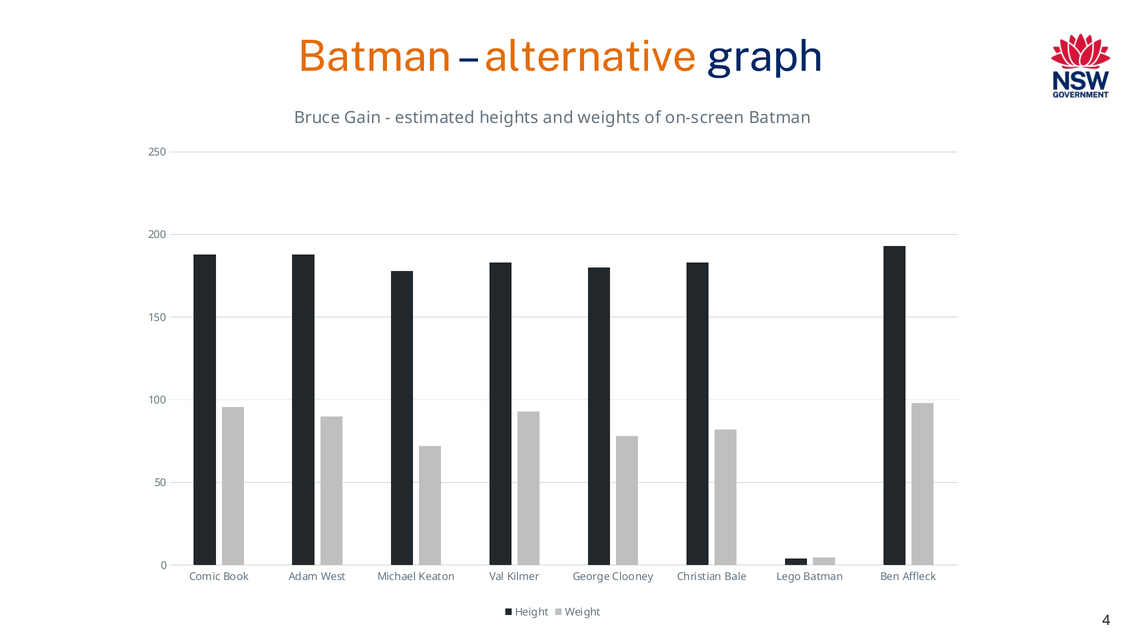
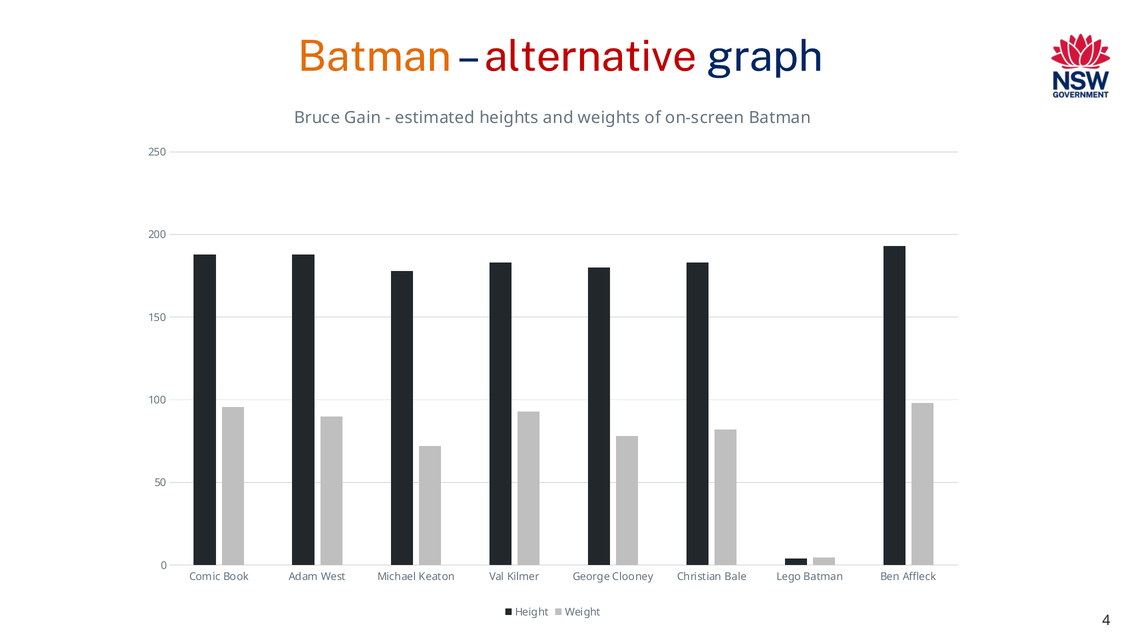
alternative colour: orange -> red (590, 57)
